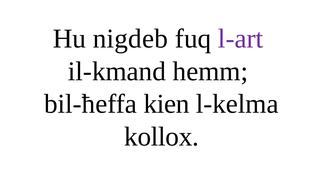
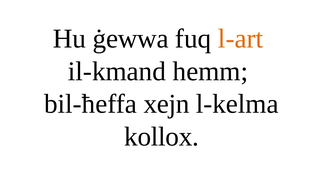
nigdeb: nigdeb -> ġewwa (131, 39)
l-art colour: purple -> orange (241, 39)
kien: kien -> xejn (167, 104)
